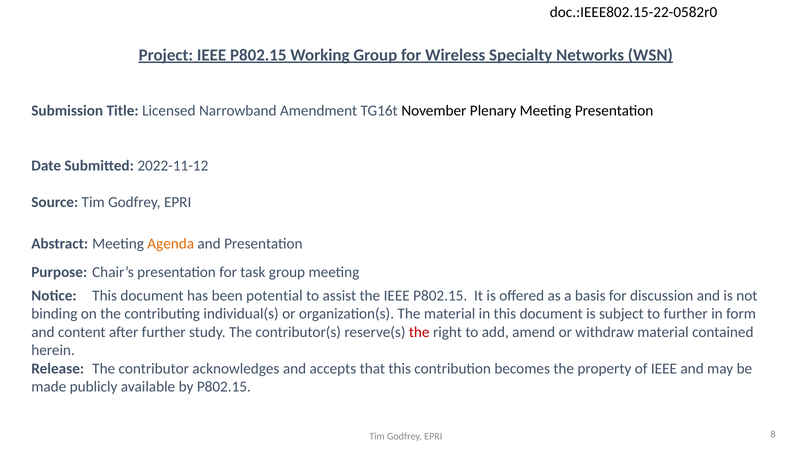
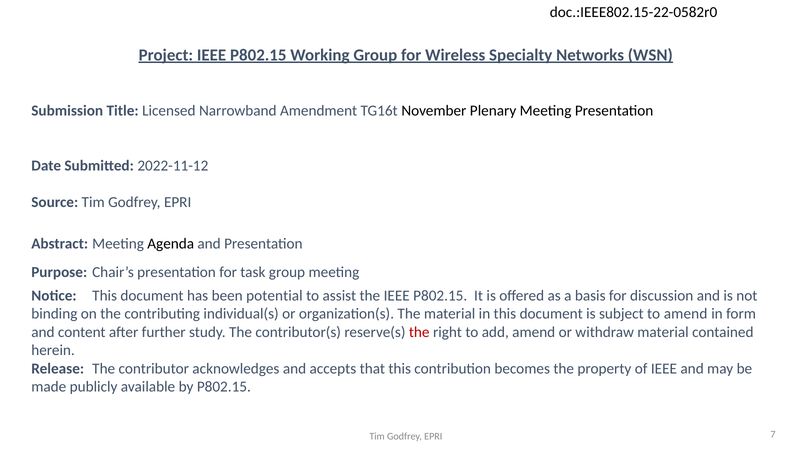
Agenda colour: orange -> black (171, 244)
to further: further -> amend (686, 314)
8: 8 -> 7 (773, 434)
